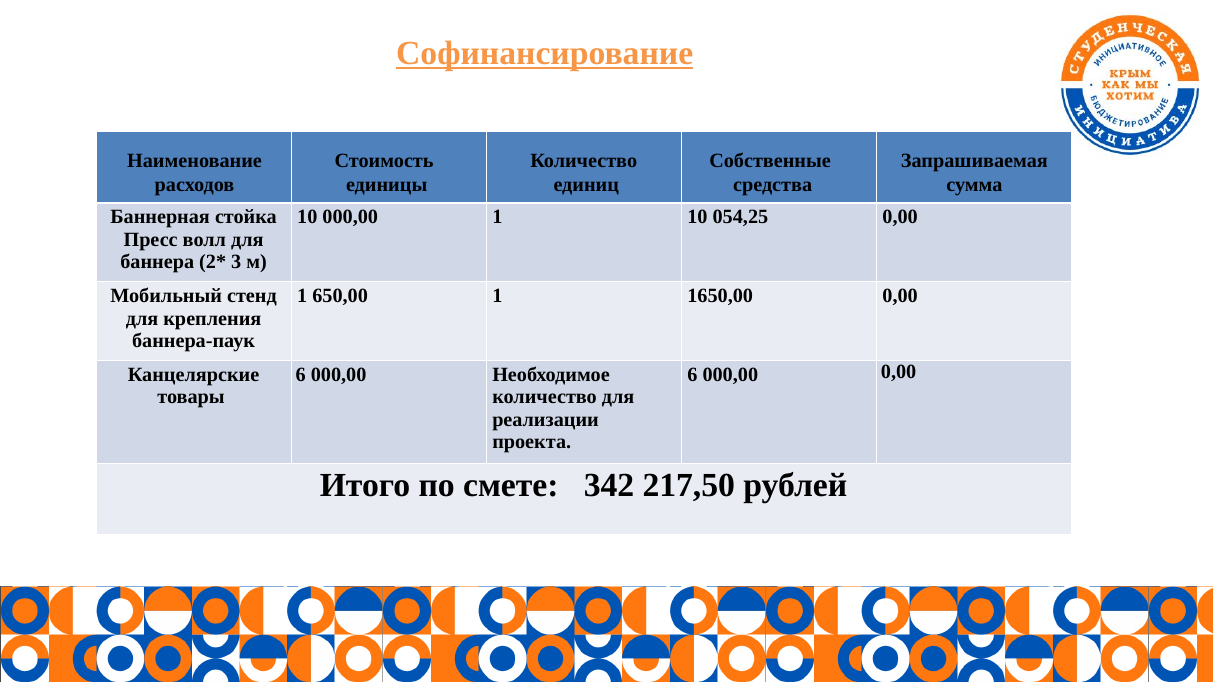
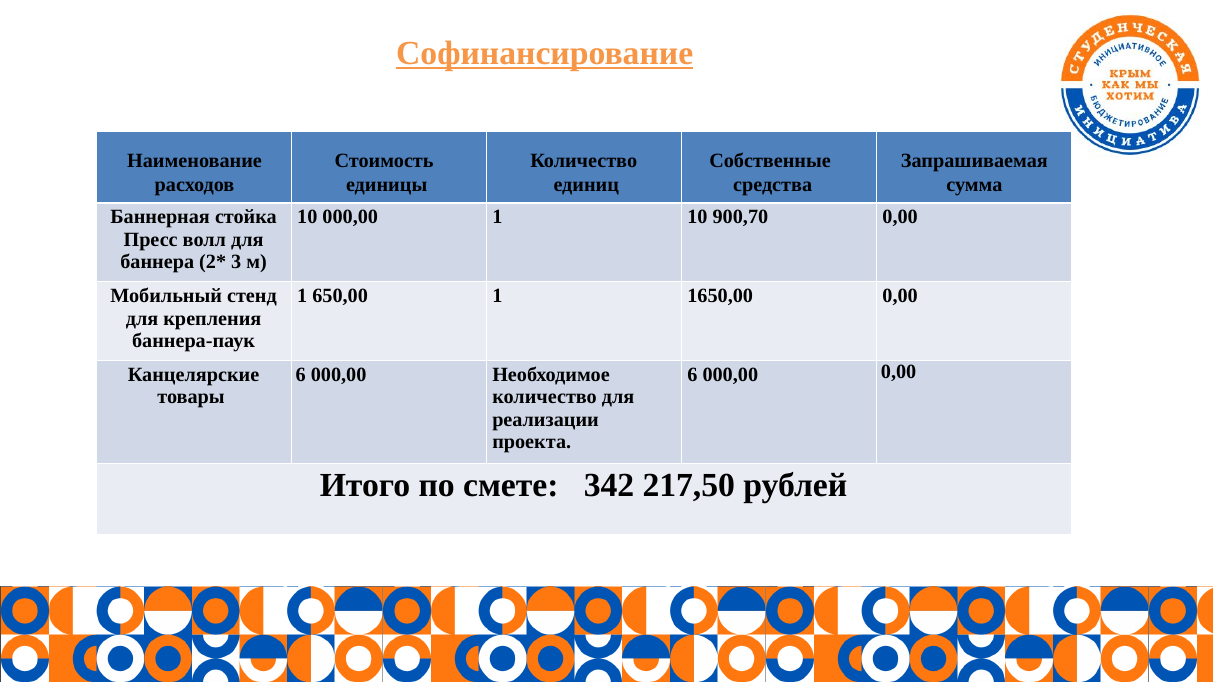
054,25: 054,25 -> 900,70 (740, 217)
